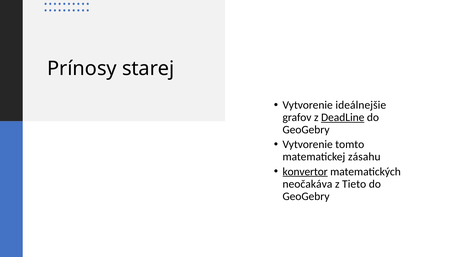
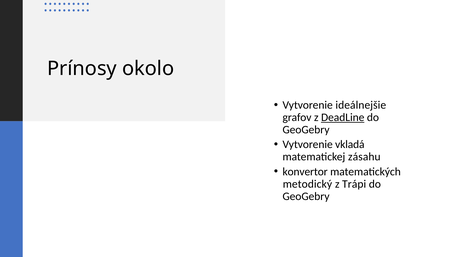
starej: starej -> okolo (148, 69)
tomto: tomto -> vkladá (350, 145)
konvertor underline: present -> none (305, 172)
neočakáva: neočakáva -> metodický (307, 184)
Tieto: Tieto -> Trápi (354, 184)
